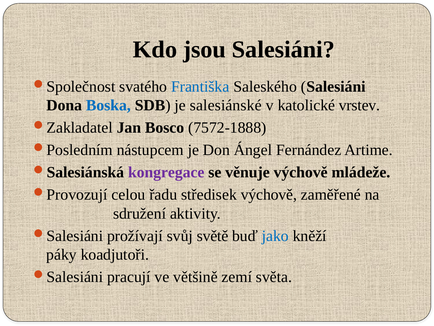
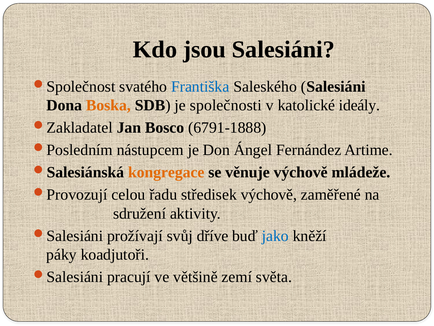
Boska colour: blue -> orange (108, 105)
salesiánské: salesiánské -> společnosti (226, 105)
vrstev: vrstev -> ideály (359, 105)
7572-1888: 7572-1888 -> 6791-1888 (227, 128)
kongregace colour: purple -> orange (166, 172)
světě: světě -> dříve (213, 236)
